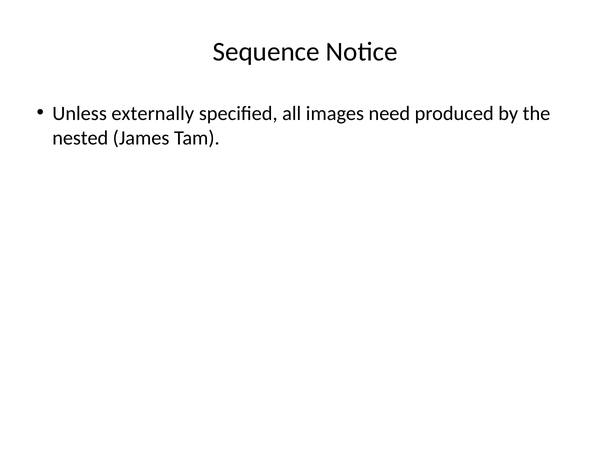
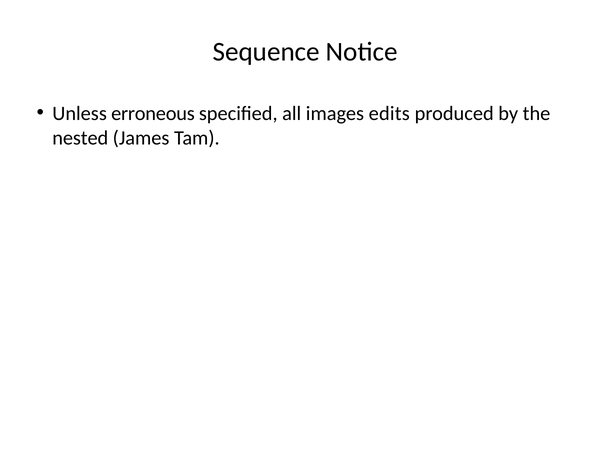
externally: externally -> erroneous (153, 113)
need: need -> edits (389, 113)
